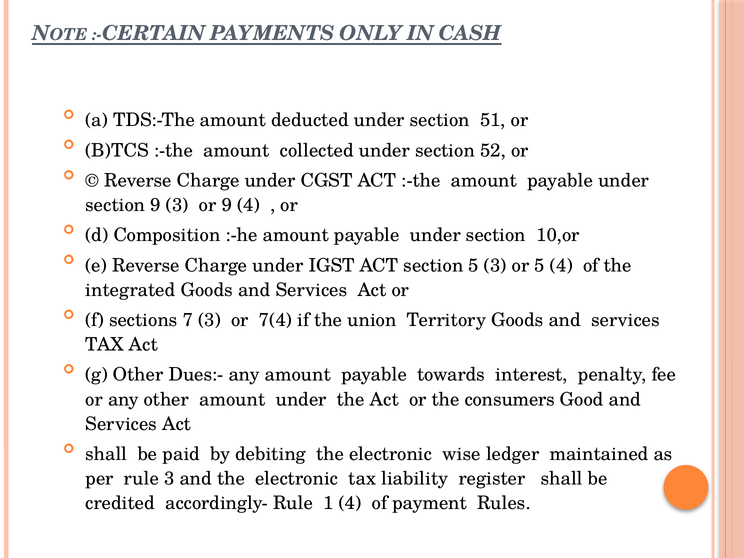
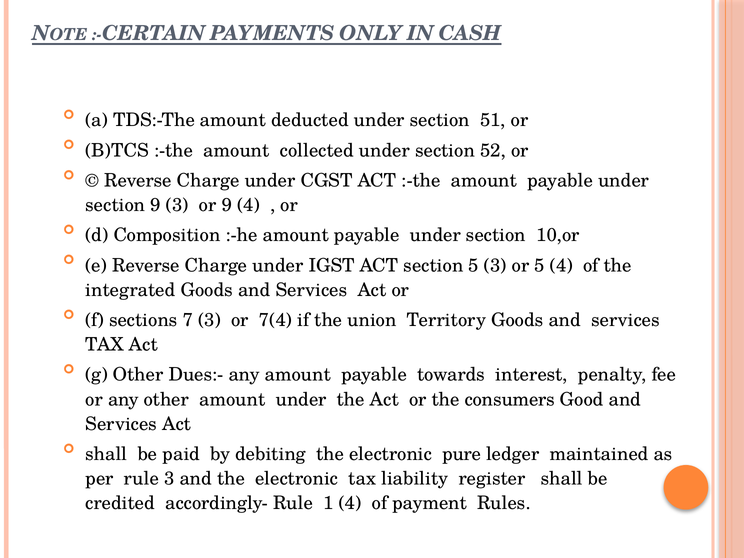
wise: wise -> pure (462, 454)
